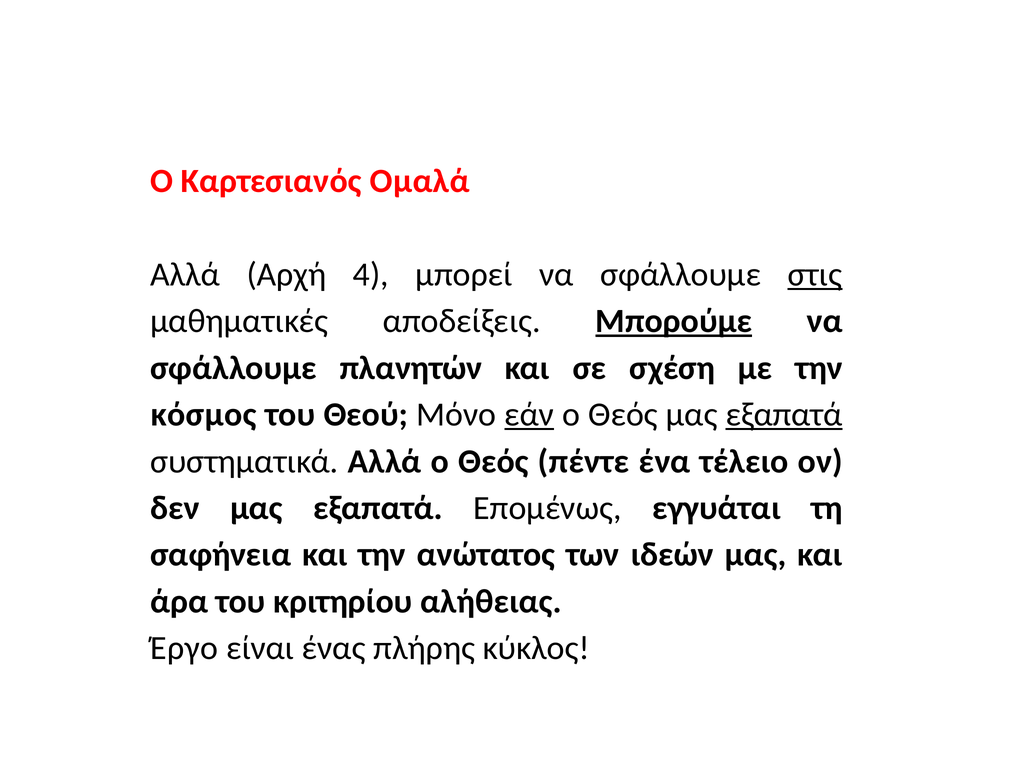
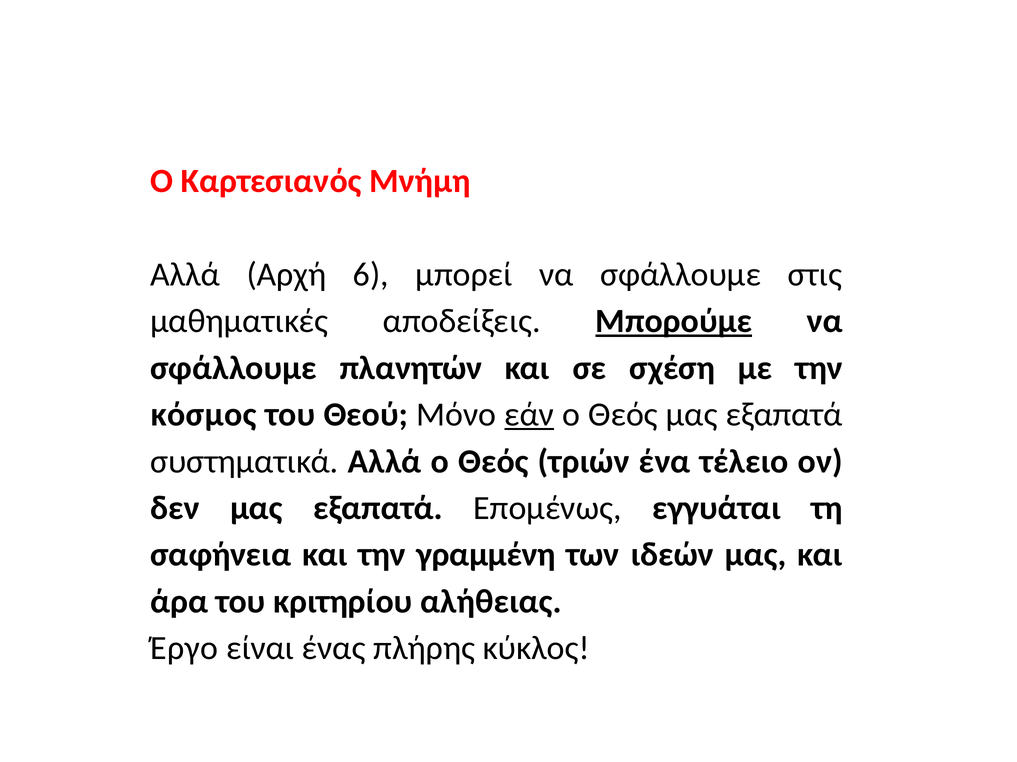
Ομαλά: Ομαλά -> Μνήμη (420, 181)
4: 4 -> 6 (371, 275)
στις underline: present -> none (815, 275)
εξαπατά underline: present -> none (784, 415)
πέντε: πέντε -> τριών (584, 462)
ανώτατος: ανώτατος -> γραμμένη (486, 555)
